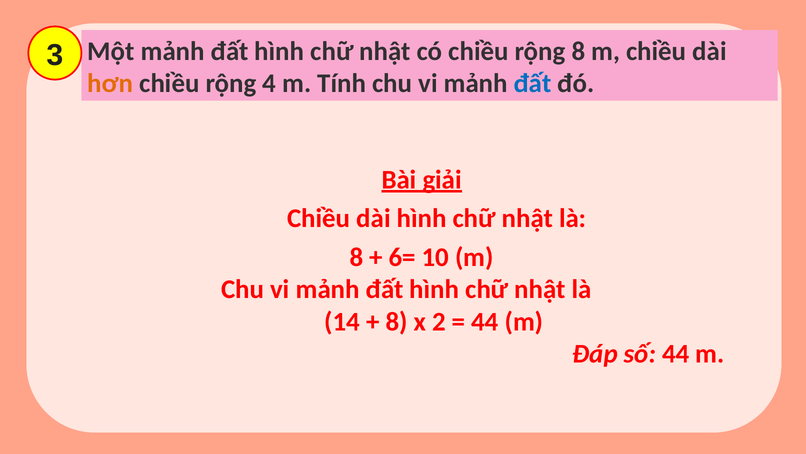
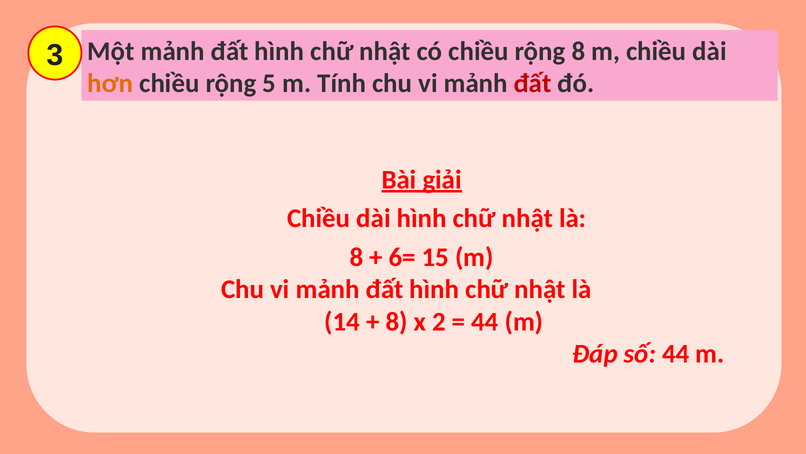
4: 4 -> 5 (269, 83)
đất colour: blue -> red (533, 83)
10: 10 -> 15 (435, 257)
